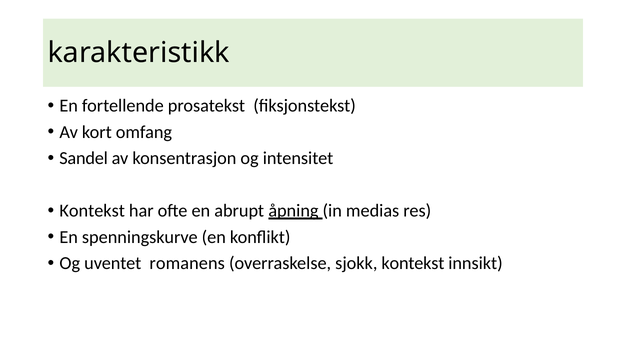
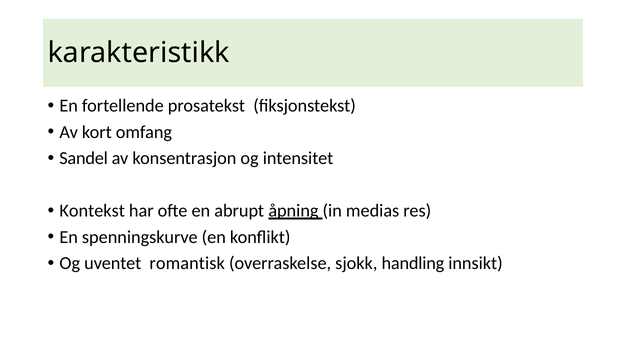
romanens: romanens -> romantisk (187, 263)
sjokk kontekst: kontekst -> handling (413, 263)
